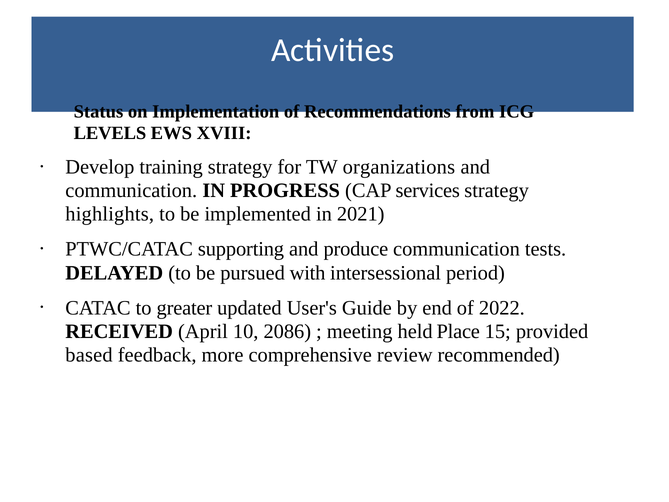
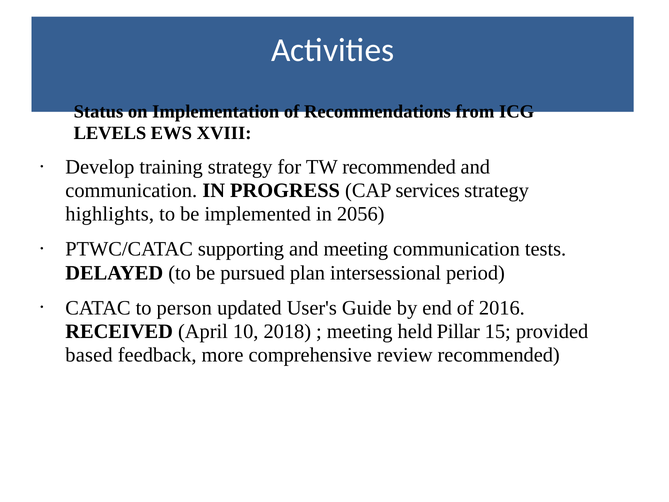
TW organizations: organizations -> recommended (399, 167)
2021: 2021 -> 2056 (361, 214)
and produce: produce -> meeting (356, 249)
with: with -> plan (307, 273)
greater: greater -> person (184, 308)
2022: 2022 -> 2016 (502, 308)
2086: 2086 -> 2018 (287, 331)
Place: Place -> Pillar (458, 331)
